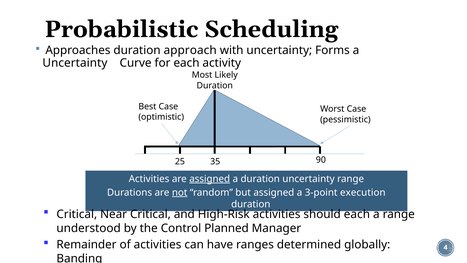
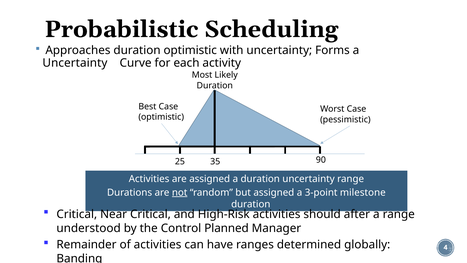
duration approach: approach -> optimistic (190, 50)
assigned underline: present -> none (210, 179)
execution: execution -> milestone (363, 192)
should each: each -> after (357, 214)
